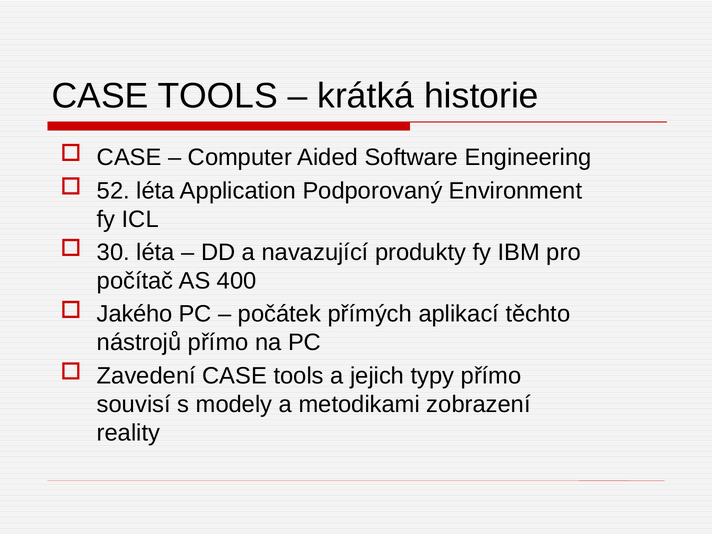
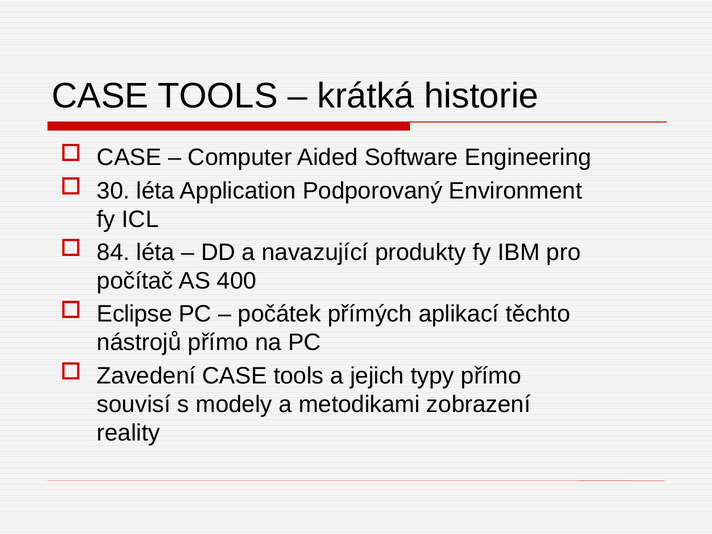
52: 52 -> 30 (113, 191)
30: 30 -> 84 (113, 252)
Jakého: Jakého -> Eclipse (135, 314)
